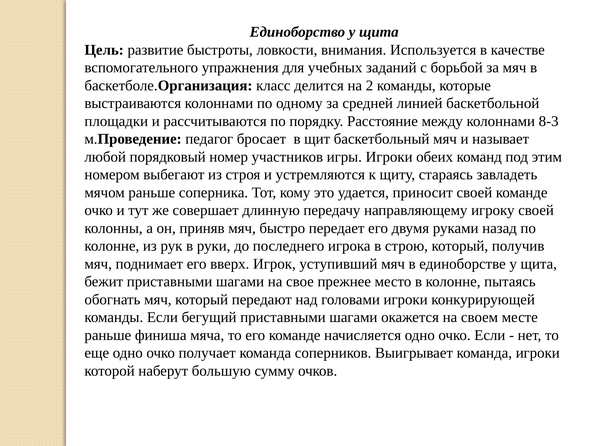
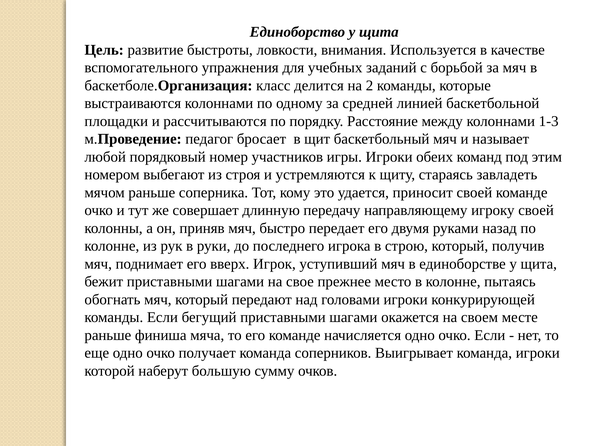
8-3: 8-3 -> 1-3 (549, 121)
